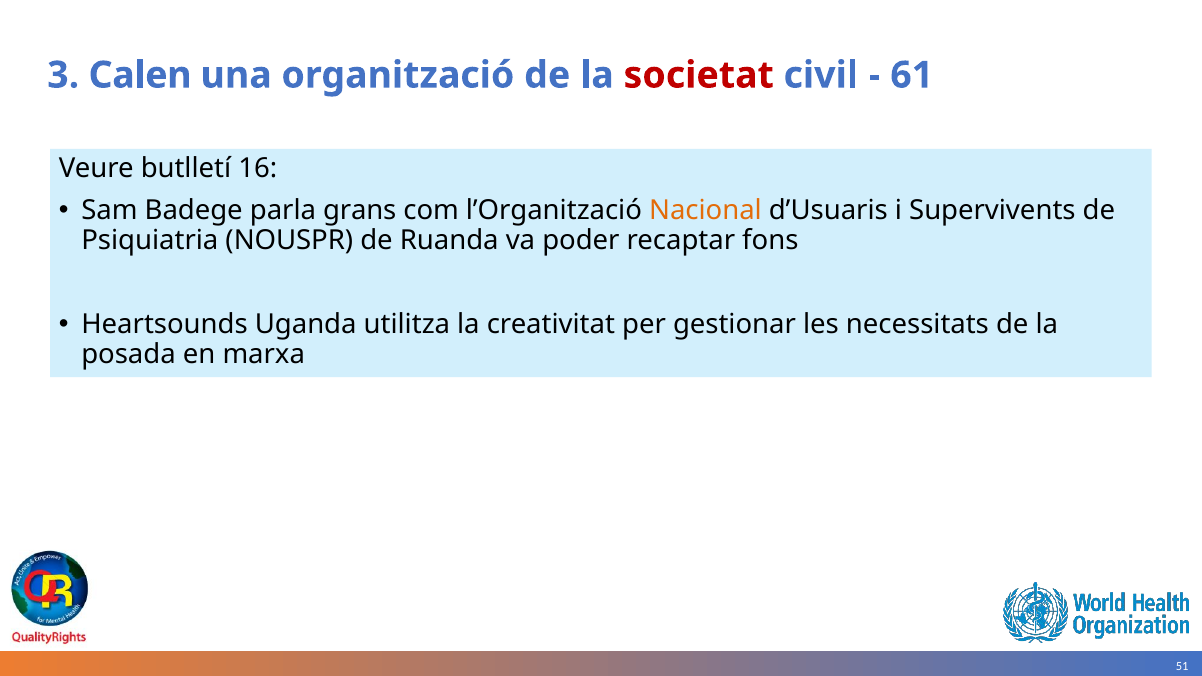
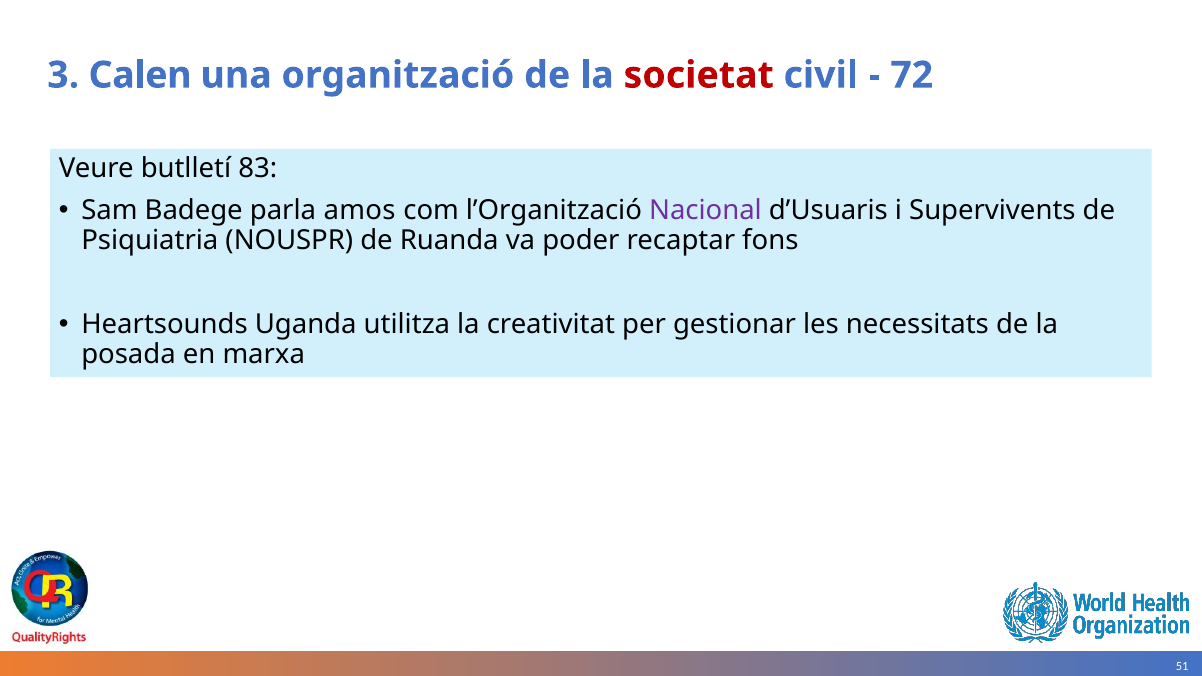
61: 61 -> 72 (912, 75)
16: 16 -> 83 (258, 168)
grans: grans -> amos (360, 210)
Nacional colour: orange -> purple (705, 210)
